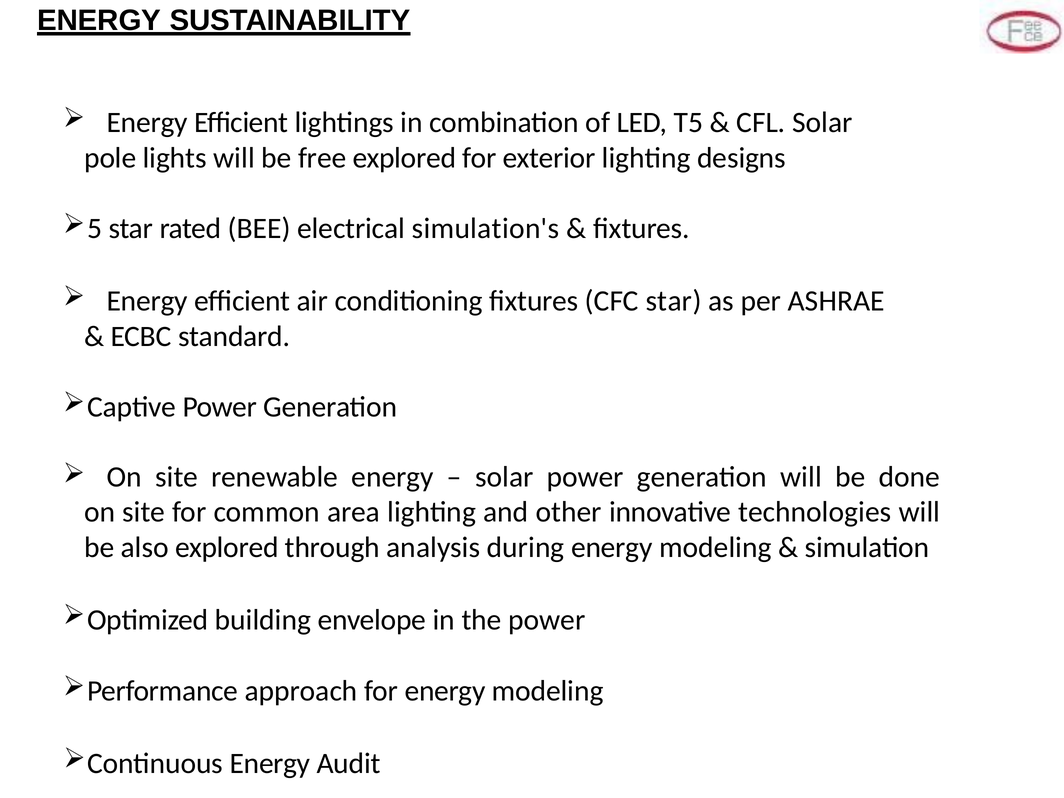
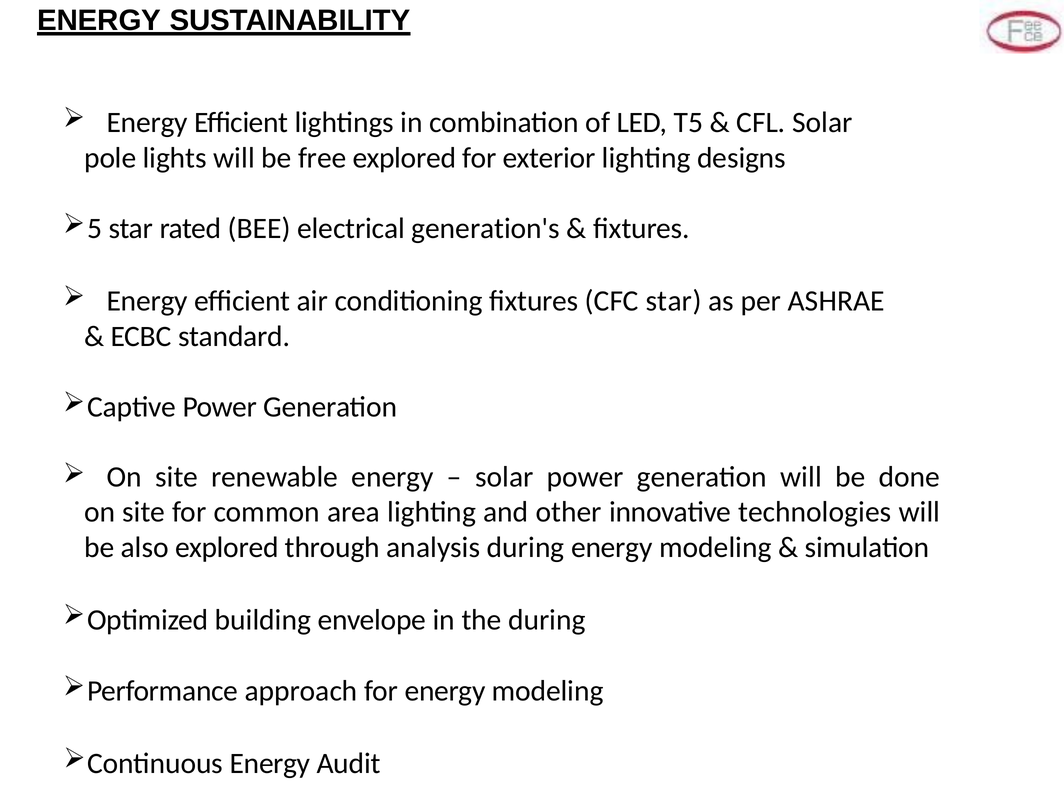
simulation's: simulation's -> generation's (486, 229)
the power: power -> during (547, 620)
